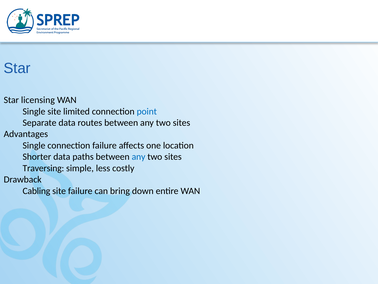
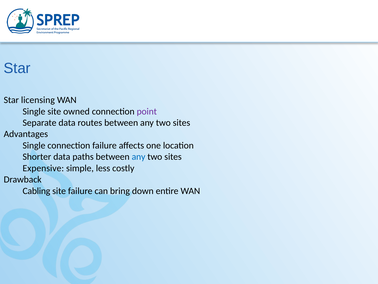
limited: limited -> owned (76, 111)
point colour: blue -> purple (147, 111)
Traversing: Traversing -> Expensive (43, 168)
